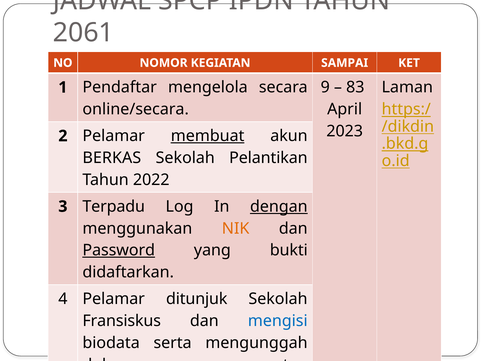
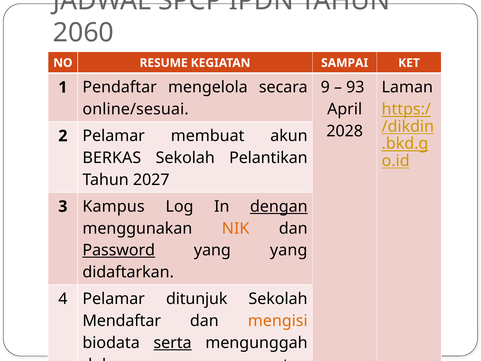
2061: 2061 -> 2060 (83, 33)
NOMOR: NOMOR -> RESUME (164, 63)
83: 83 -> 93 (355, 87)
online/secara: online/secara -> online/sesuai (136, 109)
2023: 2023 -> 2028 (345, 131)
membuat underline: present -> none (208, 136)
2022: 2022 -> 2027 (151, 180)
Terpadu: Terpadu -> Kampus (114, 206)
yang bukti: bukti -> yang (289, 250)
Fransiskus: Fransiskus -> Mendaftar (122, 321)
mengisi colour: blue -> orange (278, 321)
serta underline: none -> present (173, 343)
